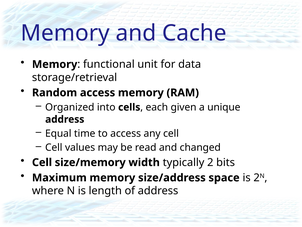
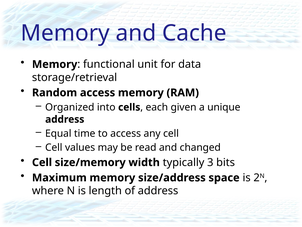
2: 2 -> 3 (210, 162)
